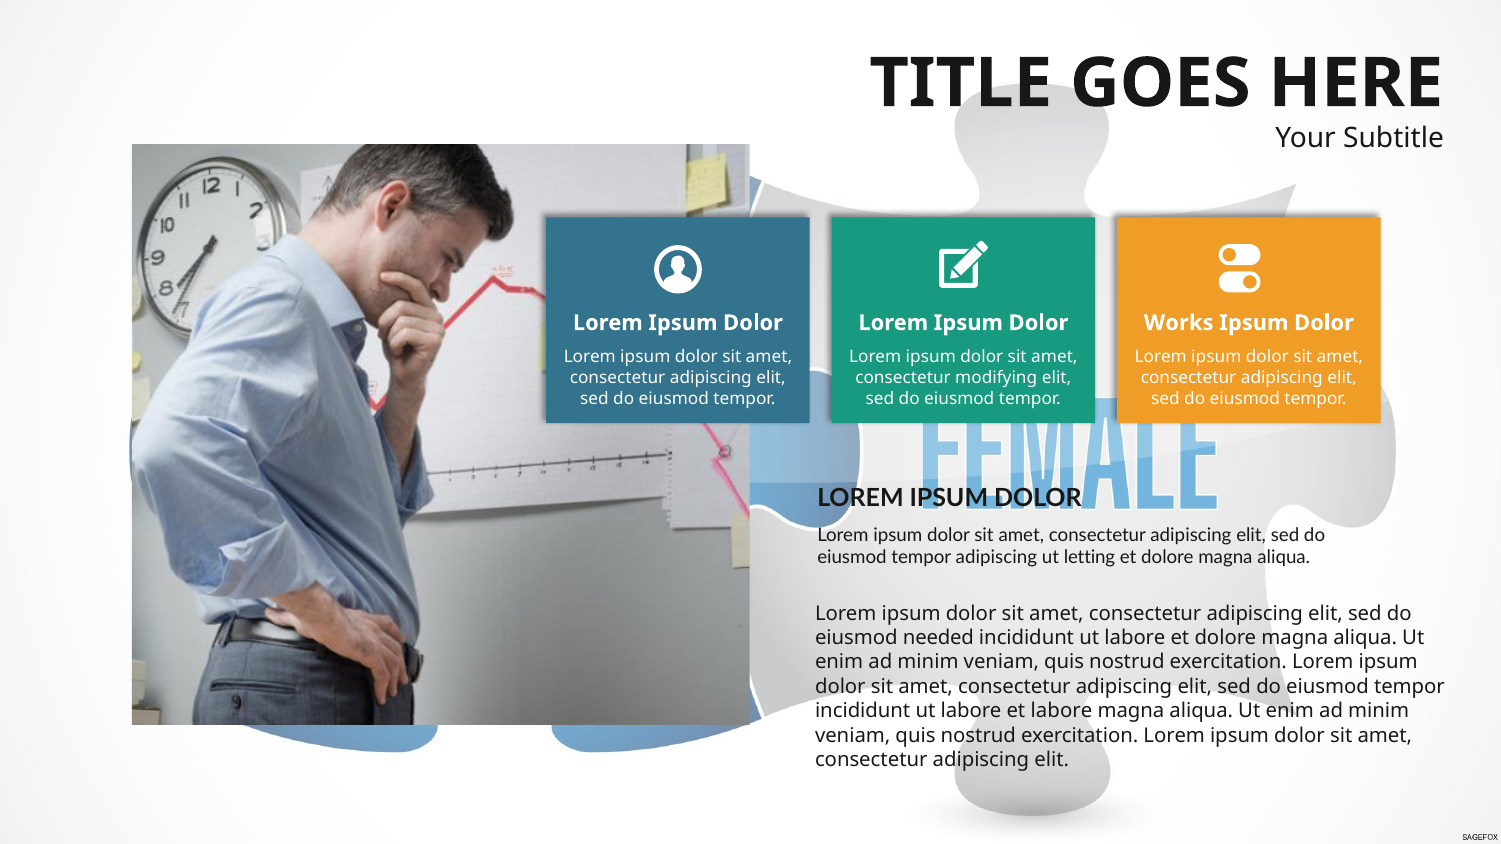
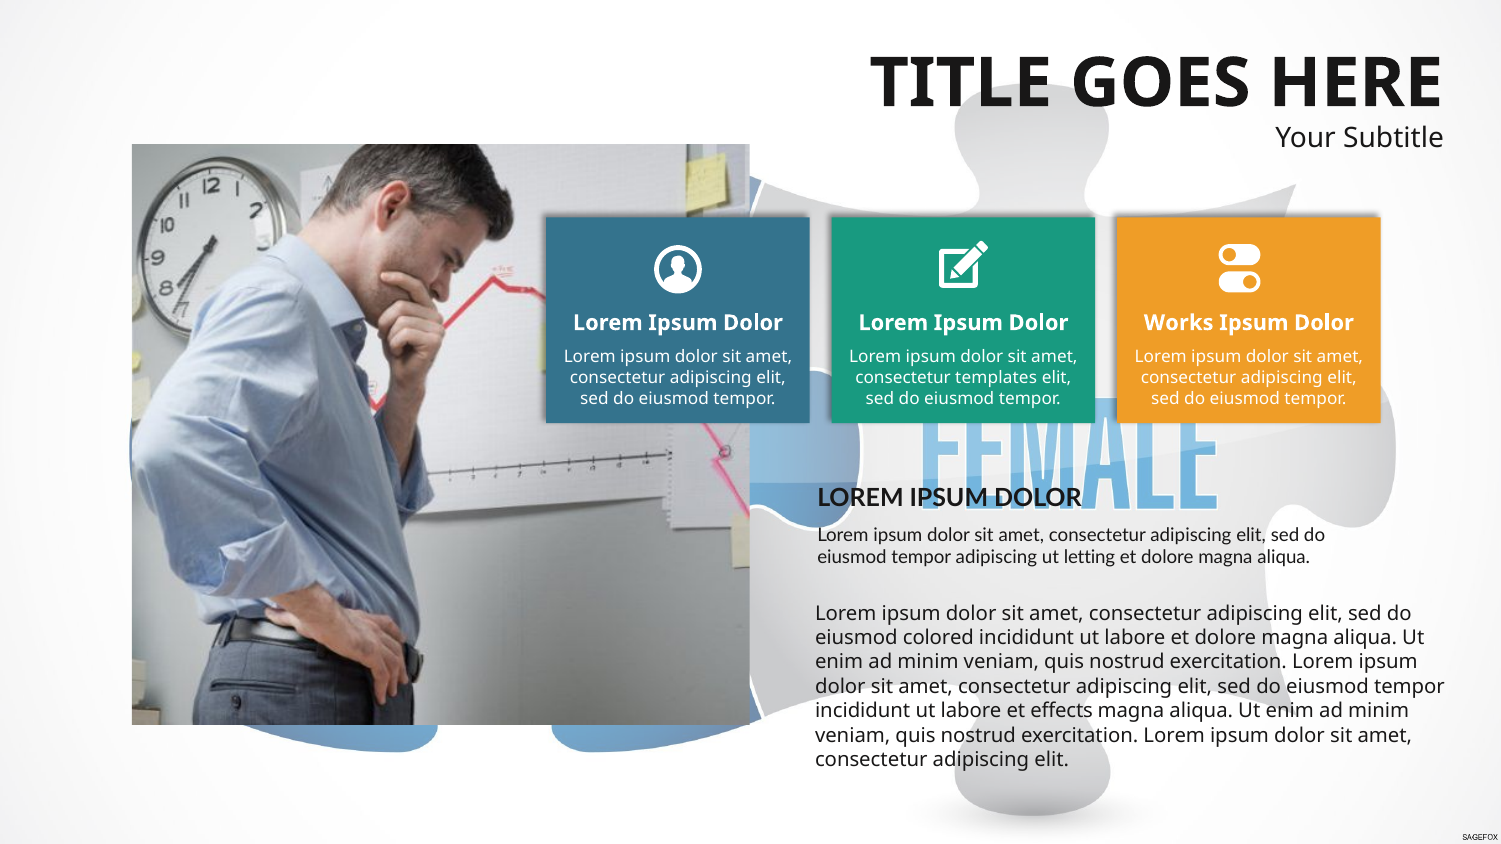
modifying: modifying -> templates (996, 378)
needed: needed -> colored (938, 638)
et labore: labore -> effects (1062, 711)
